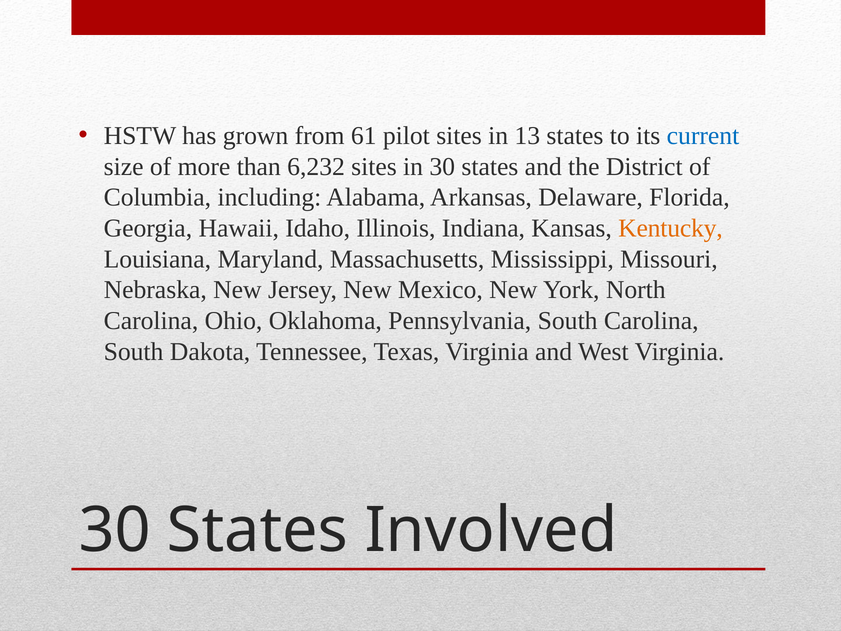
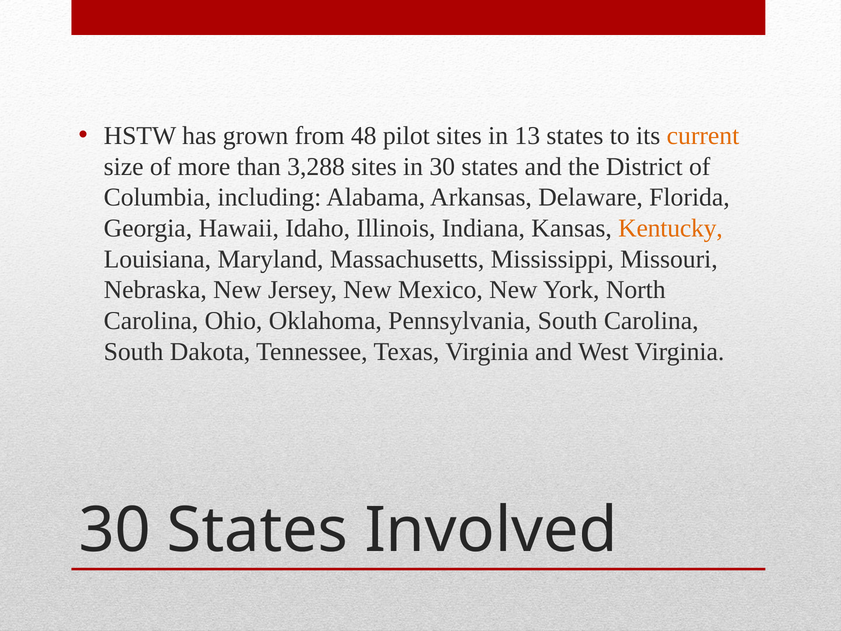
61: 61 -> 48 (364, 136)
current colour: blue -> orange (703, 136)
6,232: 6,232 -> 3,288 (316, 167)
